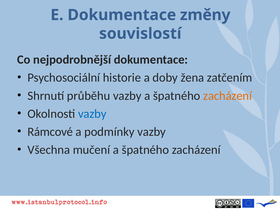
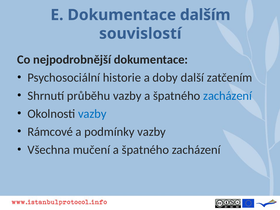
změny: změny -> dalším (205, 15)
žena: žena -> další (192, 78)
zacházení colour: orange -> blue (228, 96)
